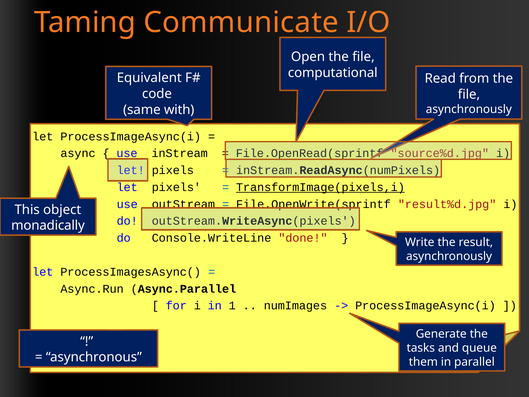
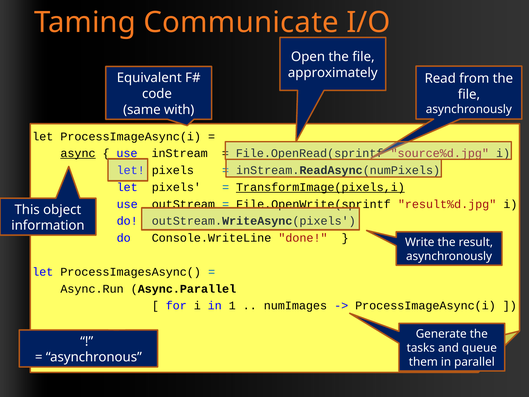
computational: computational -> approximately (333, 73)
async underline: none -> present (78, 153)
monadically: monadically -> information (48, 225)
